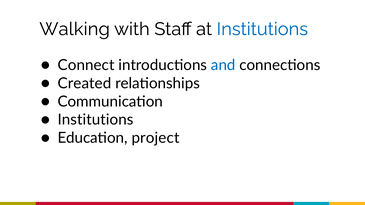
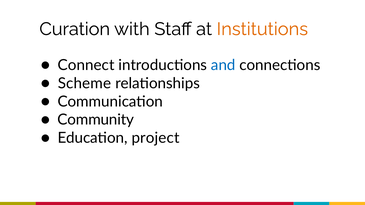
Walking: Walking -> Curation (75, 29)
Institutions colour: blue -> orange (262, 29)
Created: Created -> Scheme (84, 83)
Institutions: Institutions -> Community (96, 120)
